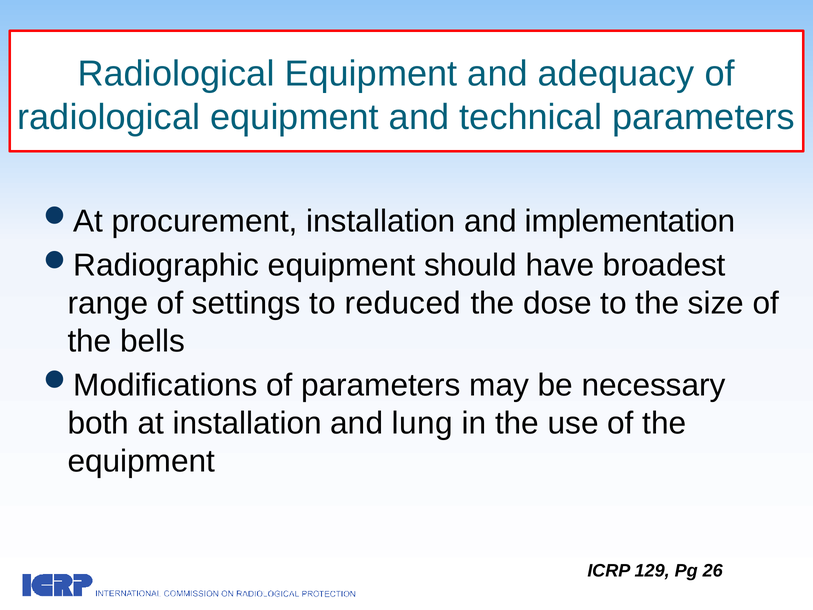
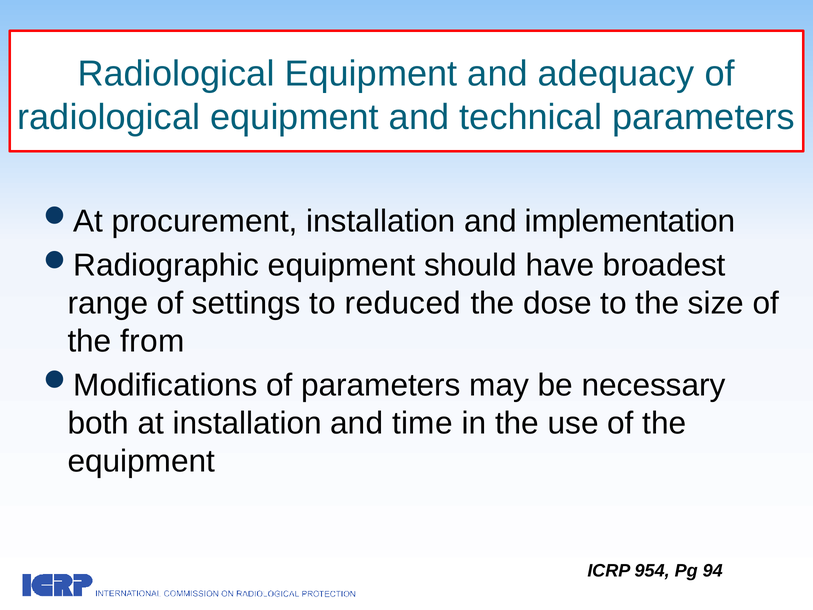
bells: bells -> from (152, 341)
lung: lung -> time (422, 423)
129: 129 -> 954 (652, 571)
26: 26 -> 94 (713, 571)
